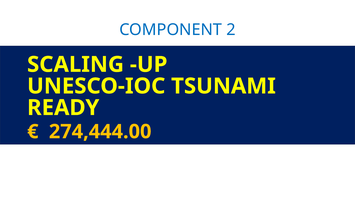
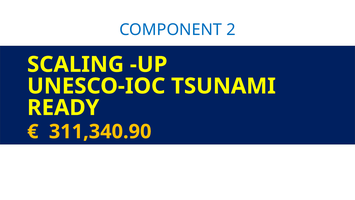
274,444.00: 274,444.00 -> 311,340.90 (100, 131)
